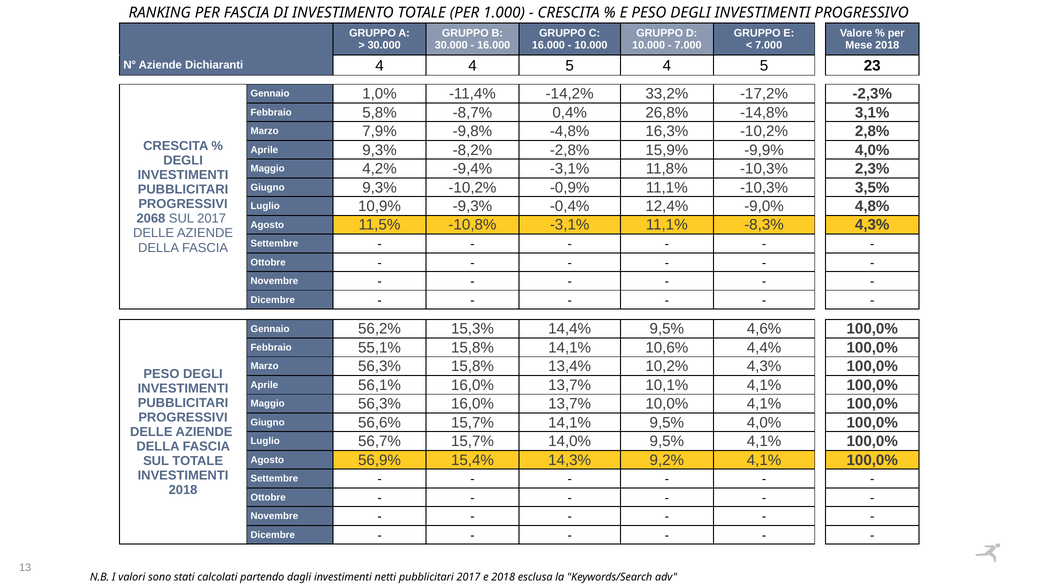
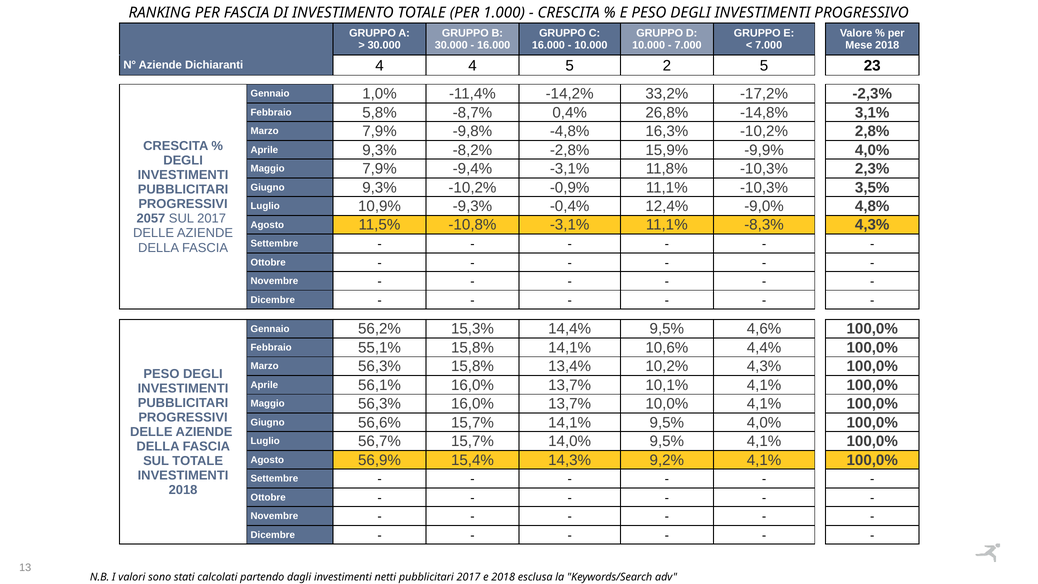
5 4: 4 -> 2 (667, 66)
Maggio 4,2%: 4,2% -> 7,9% (380, 169)
2068: 2068 -> 2057 (151, 219)
